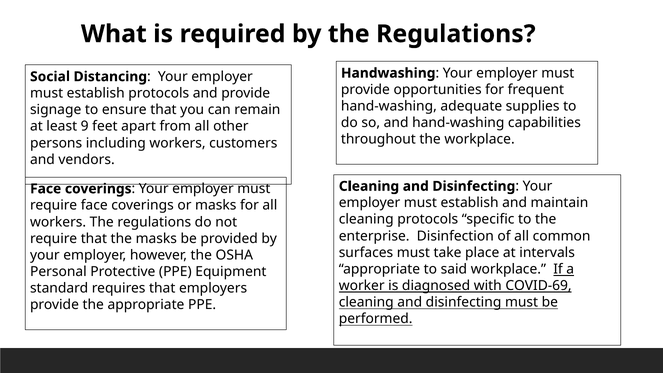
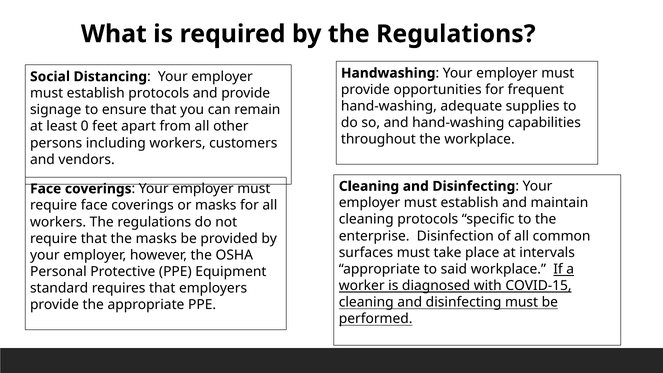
9: 9 -> 0 (85, 126)
COVID-69: COVID-69 -> COVID-15 (539, 286)
